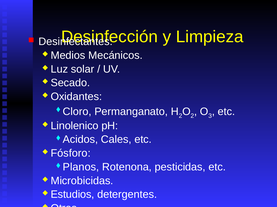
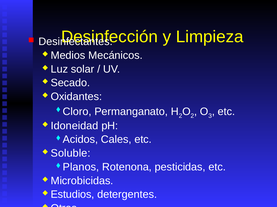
Linolenico: Linolenico -> Idoneidad (75, 126)
Fósforo: Fósforo -> Soluble (71, 154)
